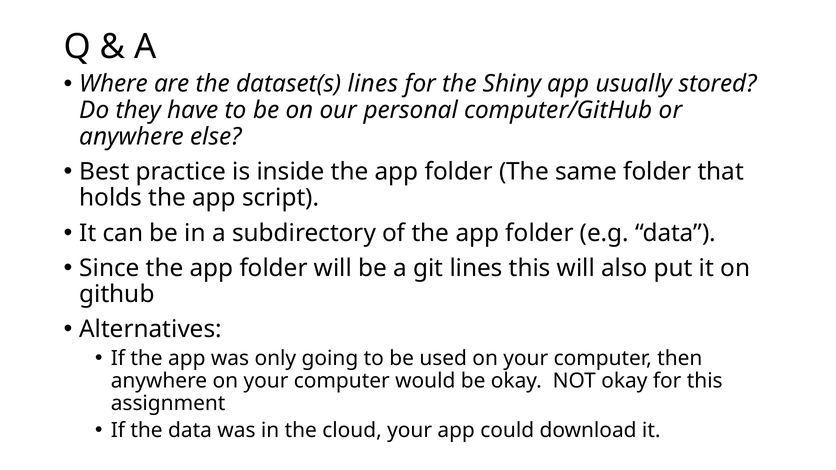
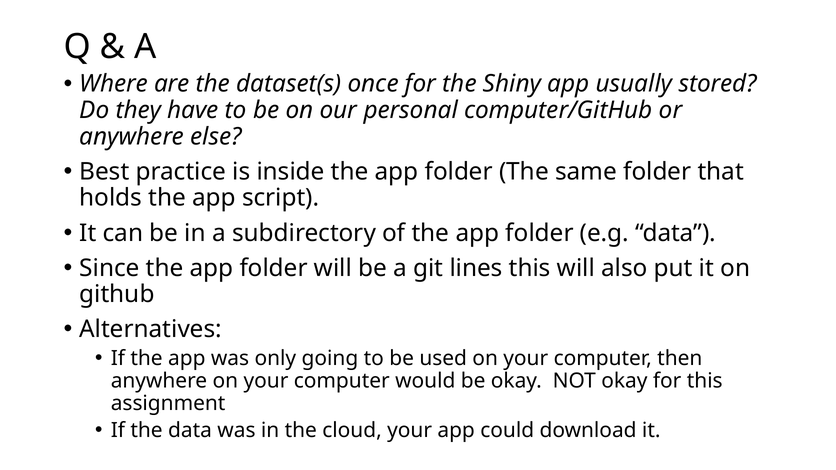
dataset(s lines: lines -> once (373, 84)
